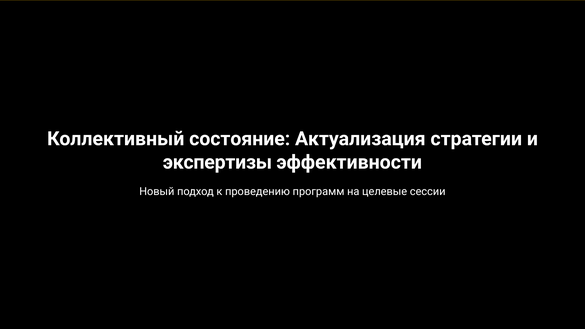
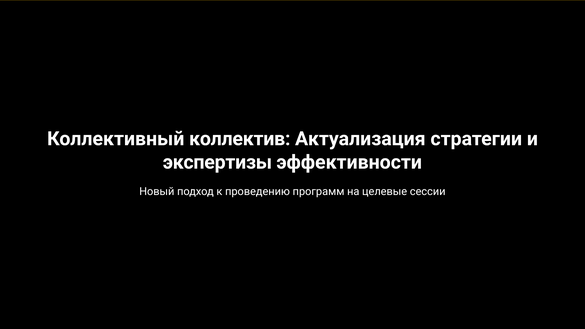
состояние: состояние -> коллектив (240, 139)
